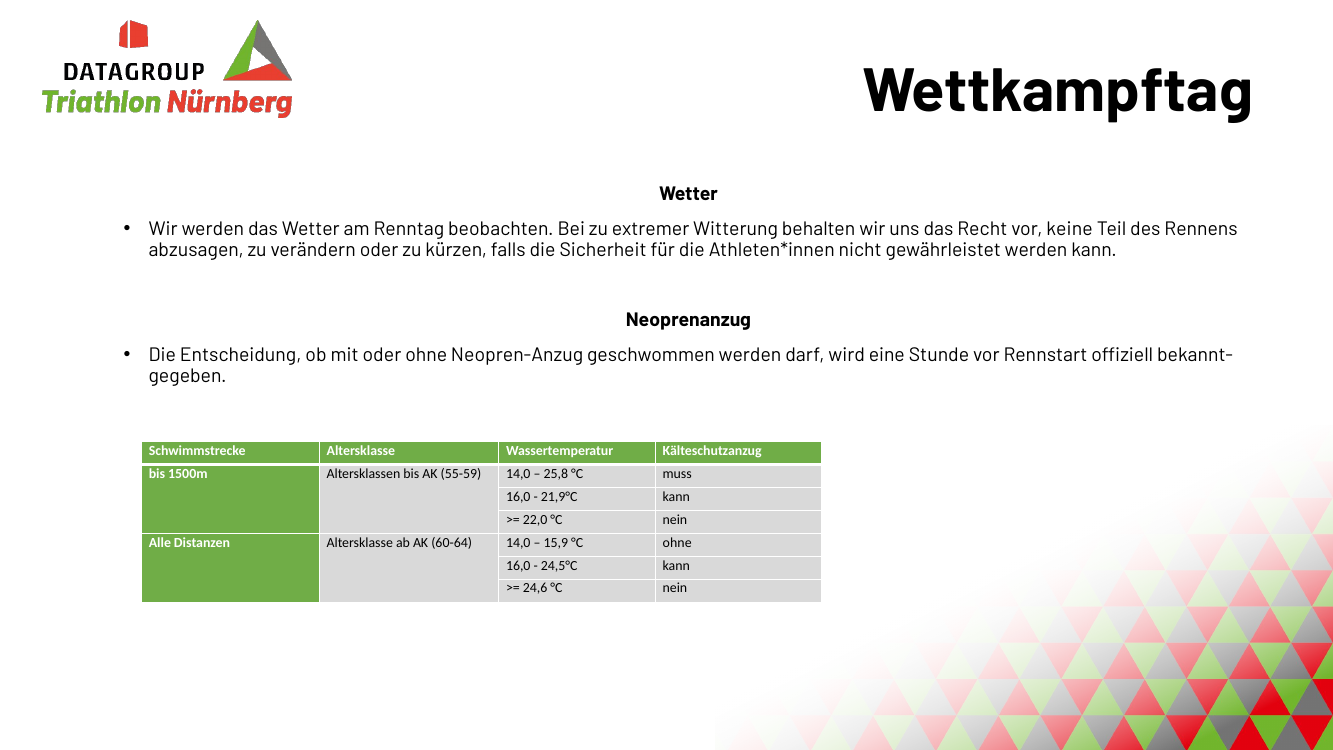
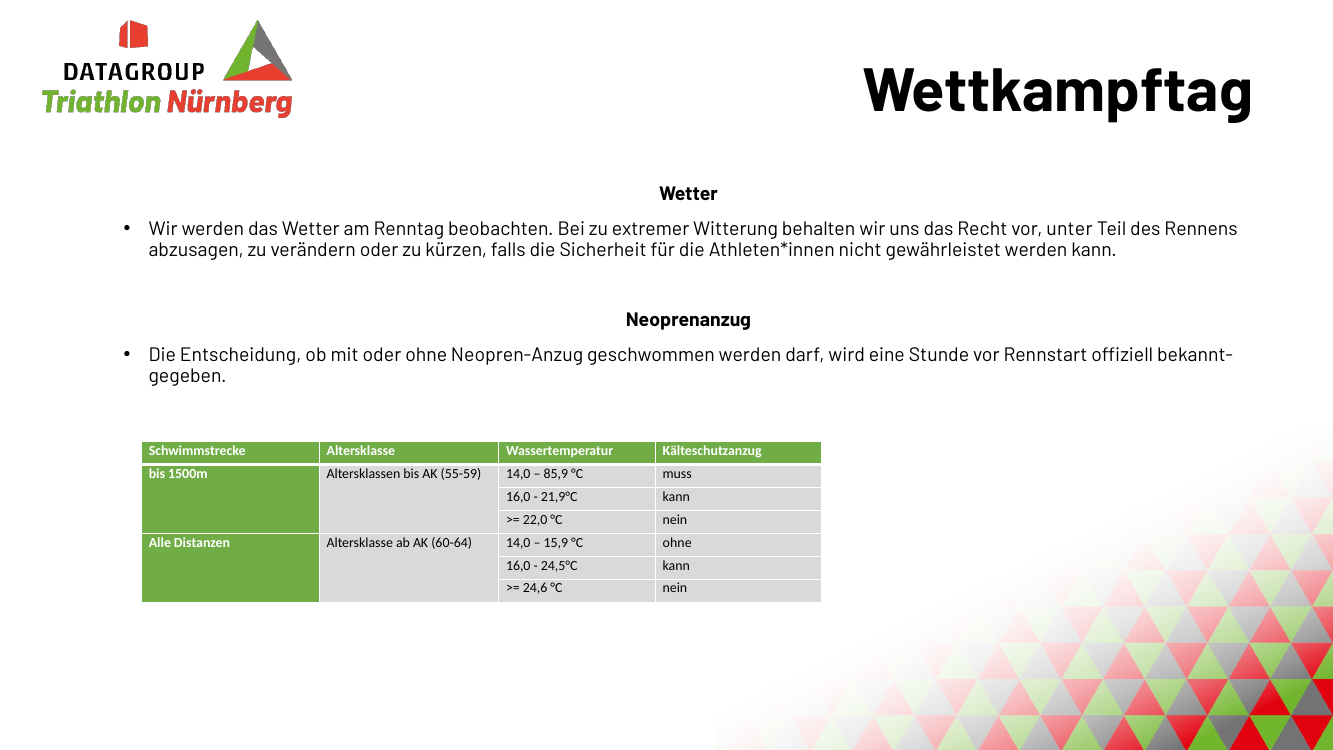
keine: keine -> unter (1069, 229)
25,8: 25,8 -> 85,9 (556, 473)
